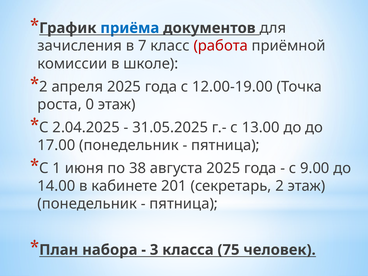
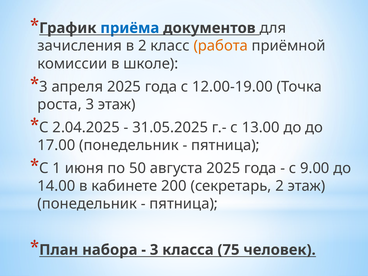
в 7: 7 -> 2 (142, 46)
работа colour: red -> orange (221, 46)
2: 2 -> 3 (43, 87)
роста 0: 0 -> 3 (90, 104)
38: 38 -> 50 (138, 168)
201: 201 -> 200 (174, 186)
